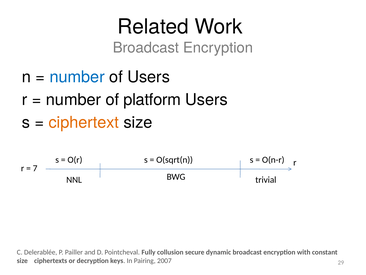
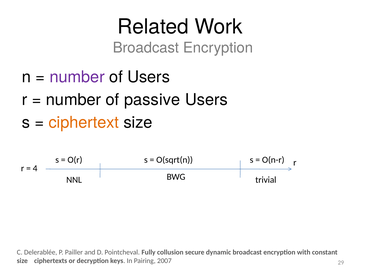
number colour: blue -> purple (77, 77)
platform: platform -> passive (152, 100)
7: 7 -> 4 (35, 168)
